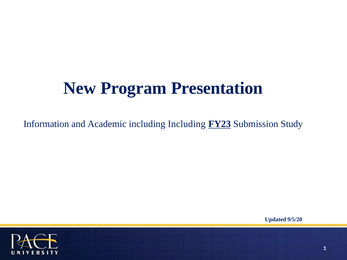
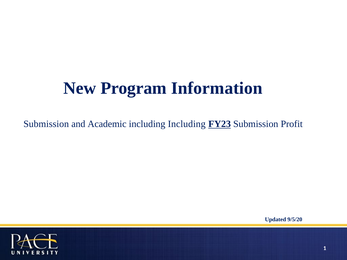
Presentation: Presentation -> Information (217, 88)
Information: Information -> Submission (46, 124)
Study: Study -> Profit (292, 124)
